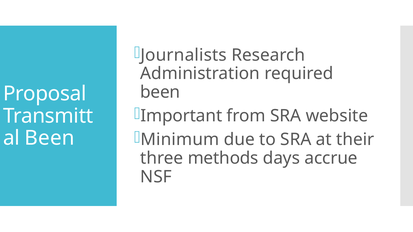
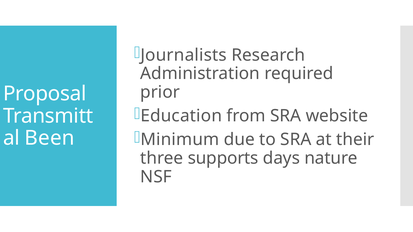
been: been -> prior (160, 92)
Important: Important -> Education (181, 116)
methods: methods -> supports (223, 158)
accrue: accrue -> nature (331, 158)
